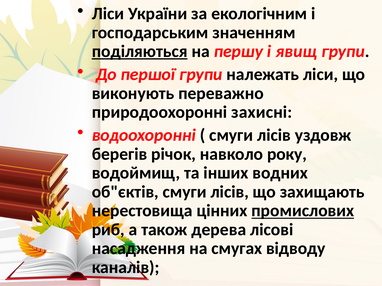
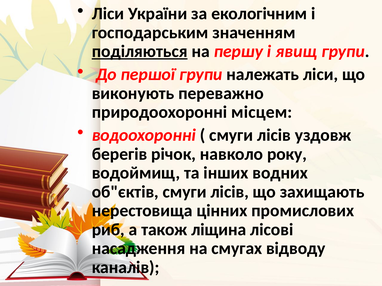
захисні: захисні -> місцем (262, 112)
промислових underline: present -> none (303, 211)
дерева: дерева -> ліщина (219, 230)
